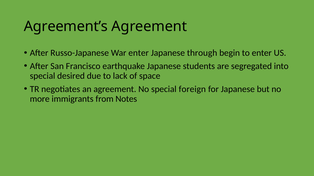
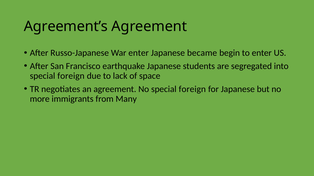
through: through -> became (202, 53)
desired: desired -> foreign (71, 76)
Notes: Notes -> Many (126, 99)
